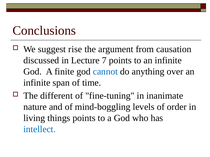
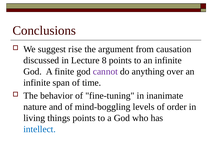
7: 7 -> 8 (104, 61)
cannot colour: blue -> purple (105, 72)
different: different -> behavior (57, 96)
